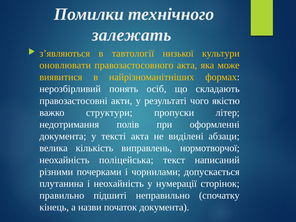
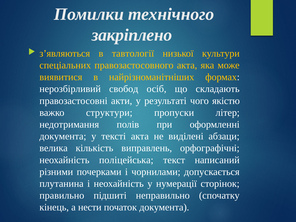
залежать: залежать -> закріплено (132, 35)
оновлювати: оновлювати -> спеціальних (65, 65)
понять: понять -> свобод (124, 89)
нормотворчої: нормотворчої -> орфографічні (210, 148)
назви: назви -> нести (90, 207)
